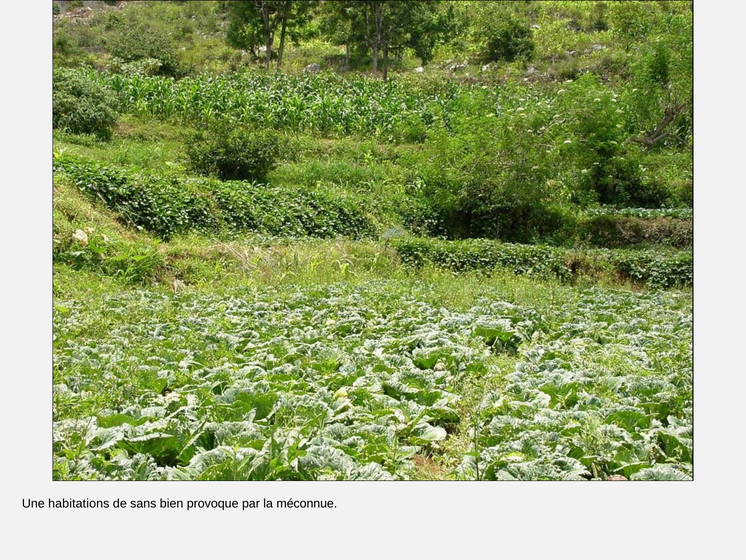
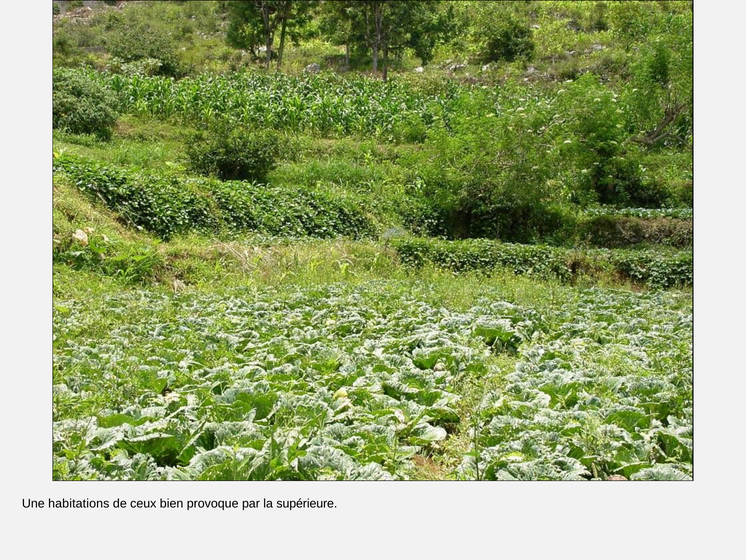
sans: sans -> ceux (143, 503)
méconnue: méconnue -> supérieure (307, 503)
